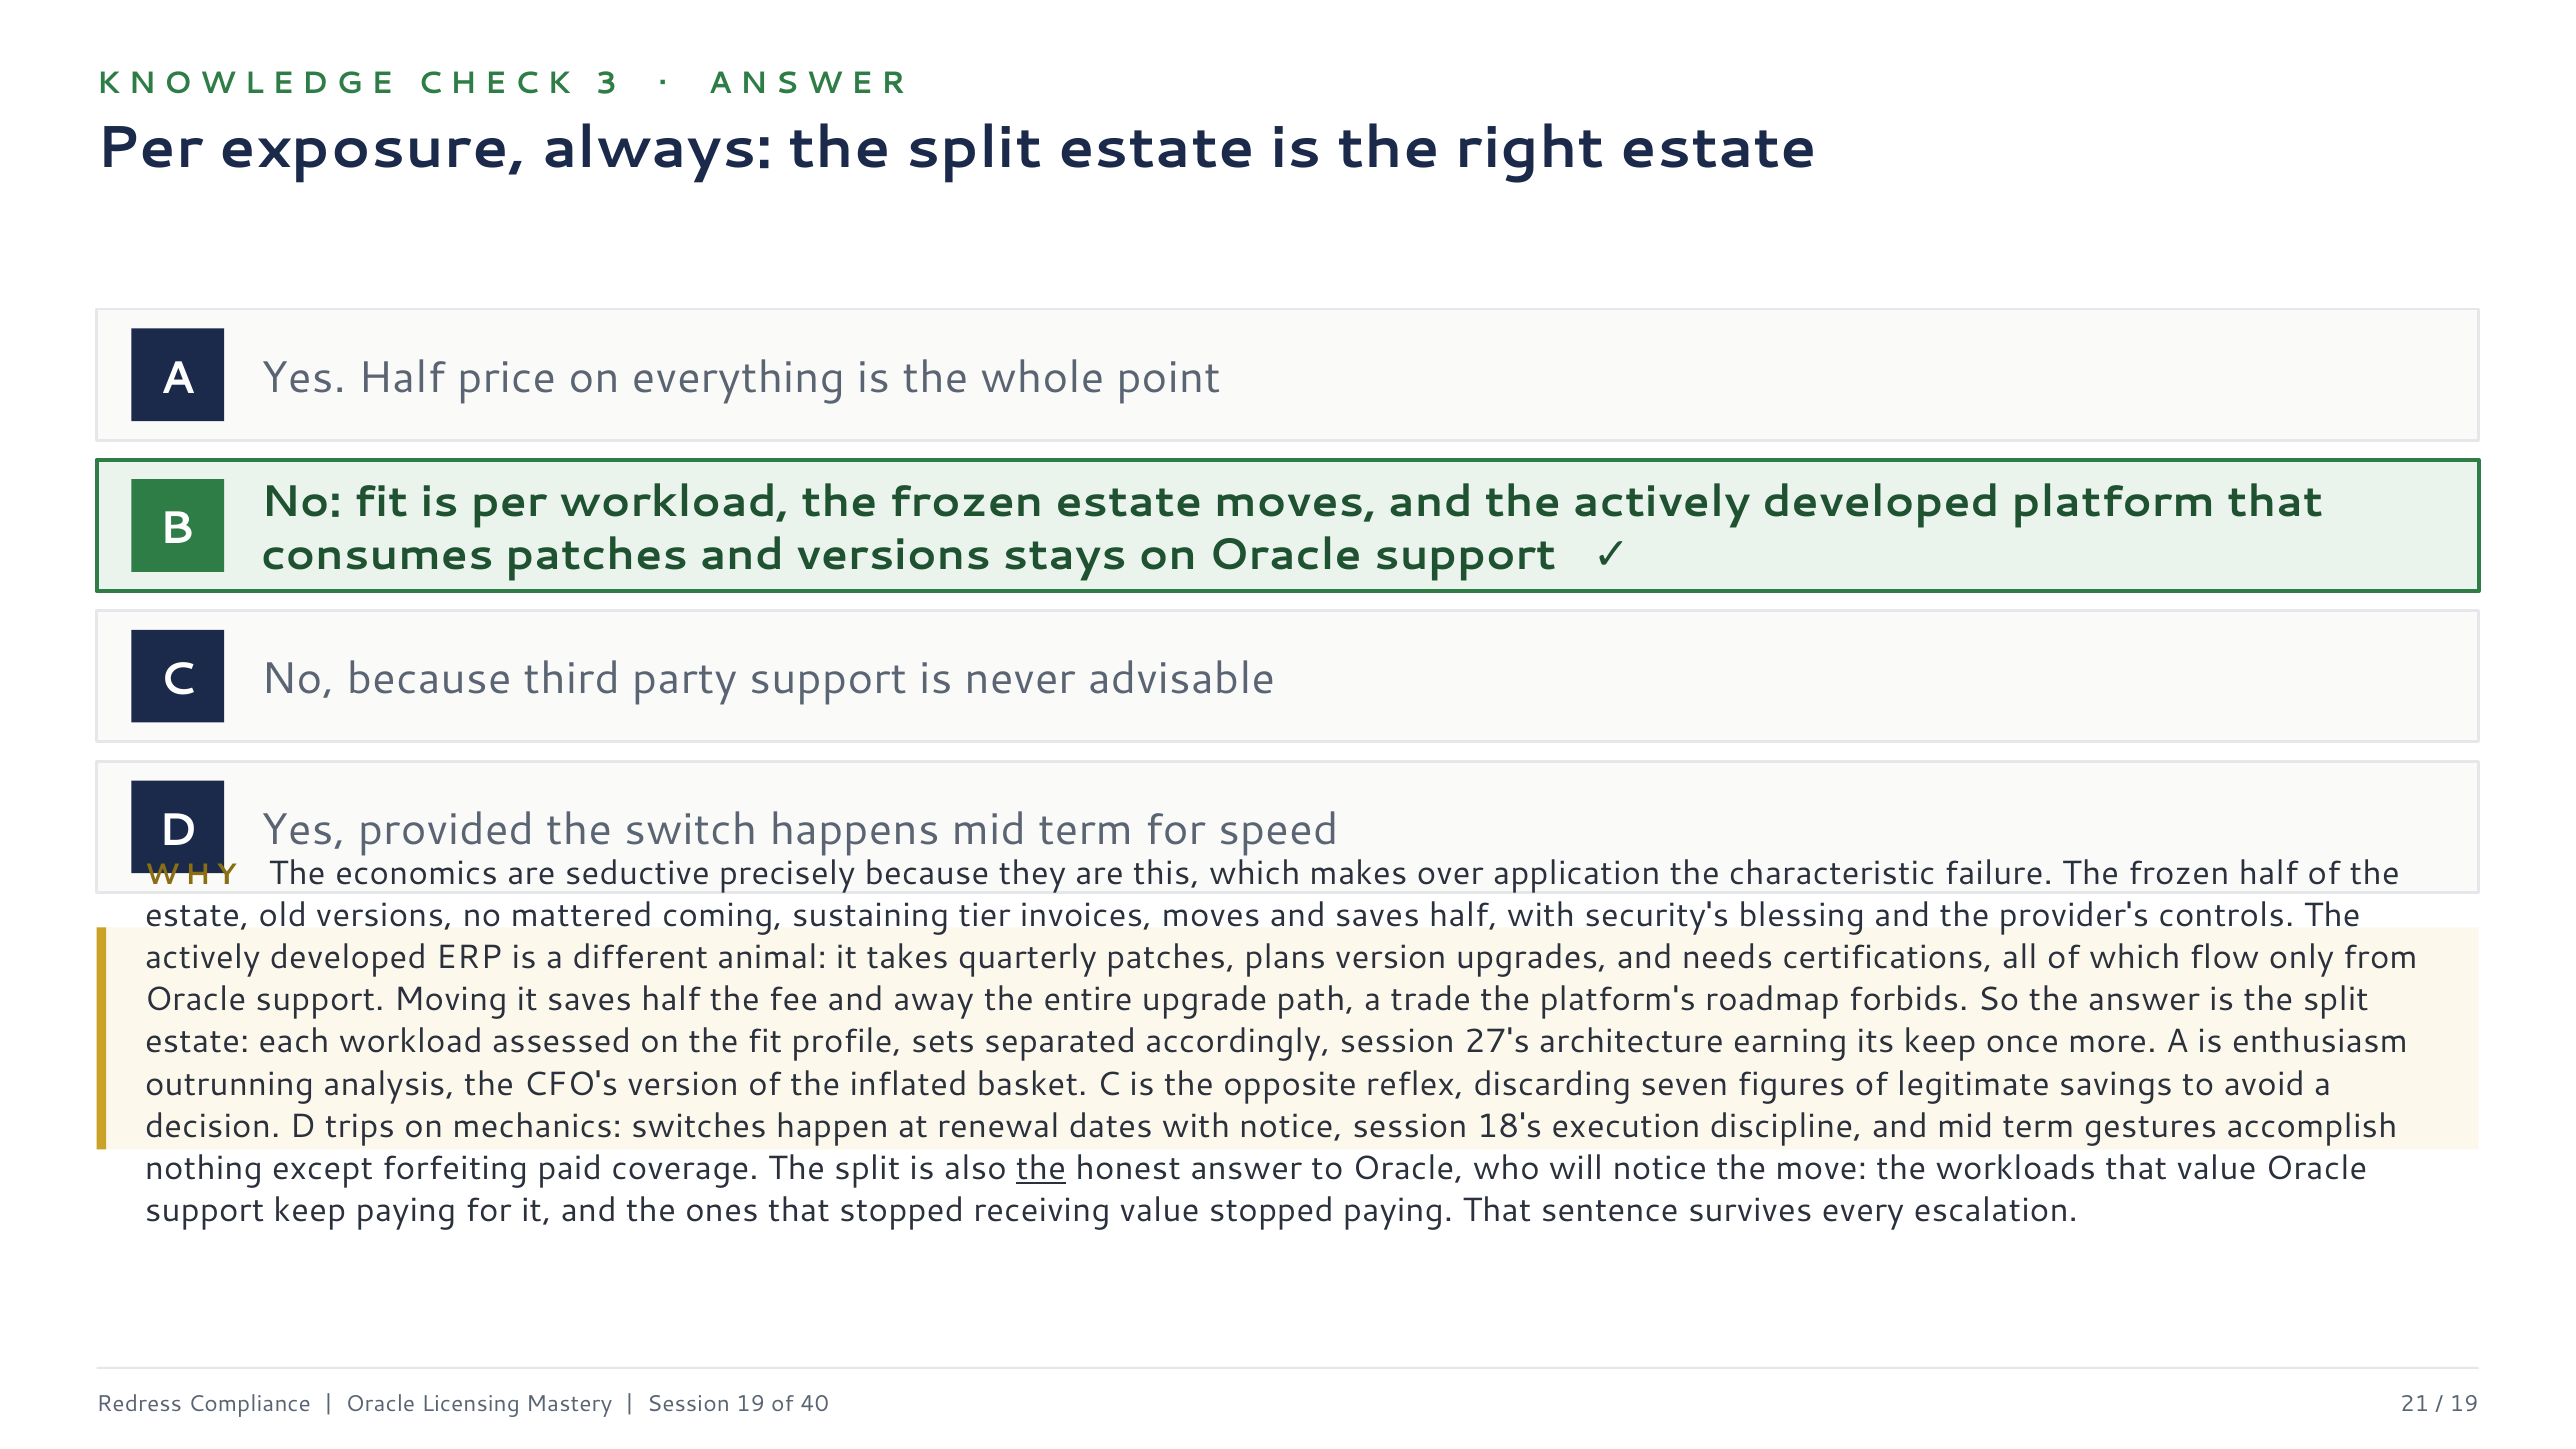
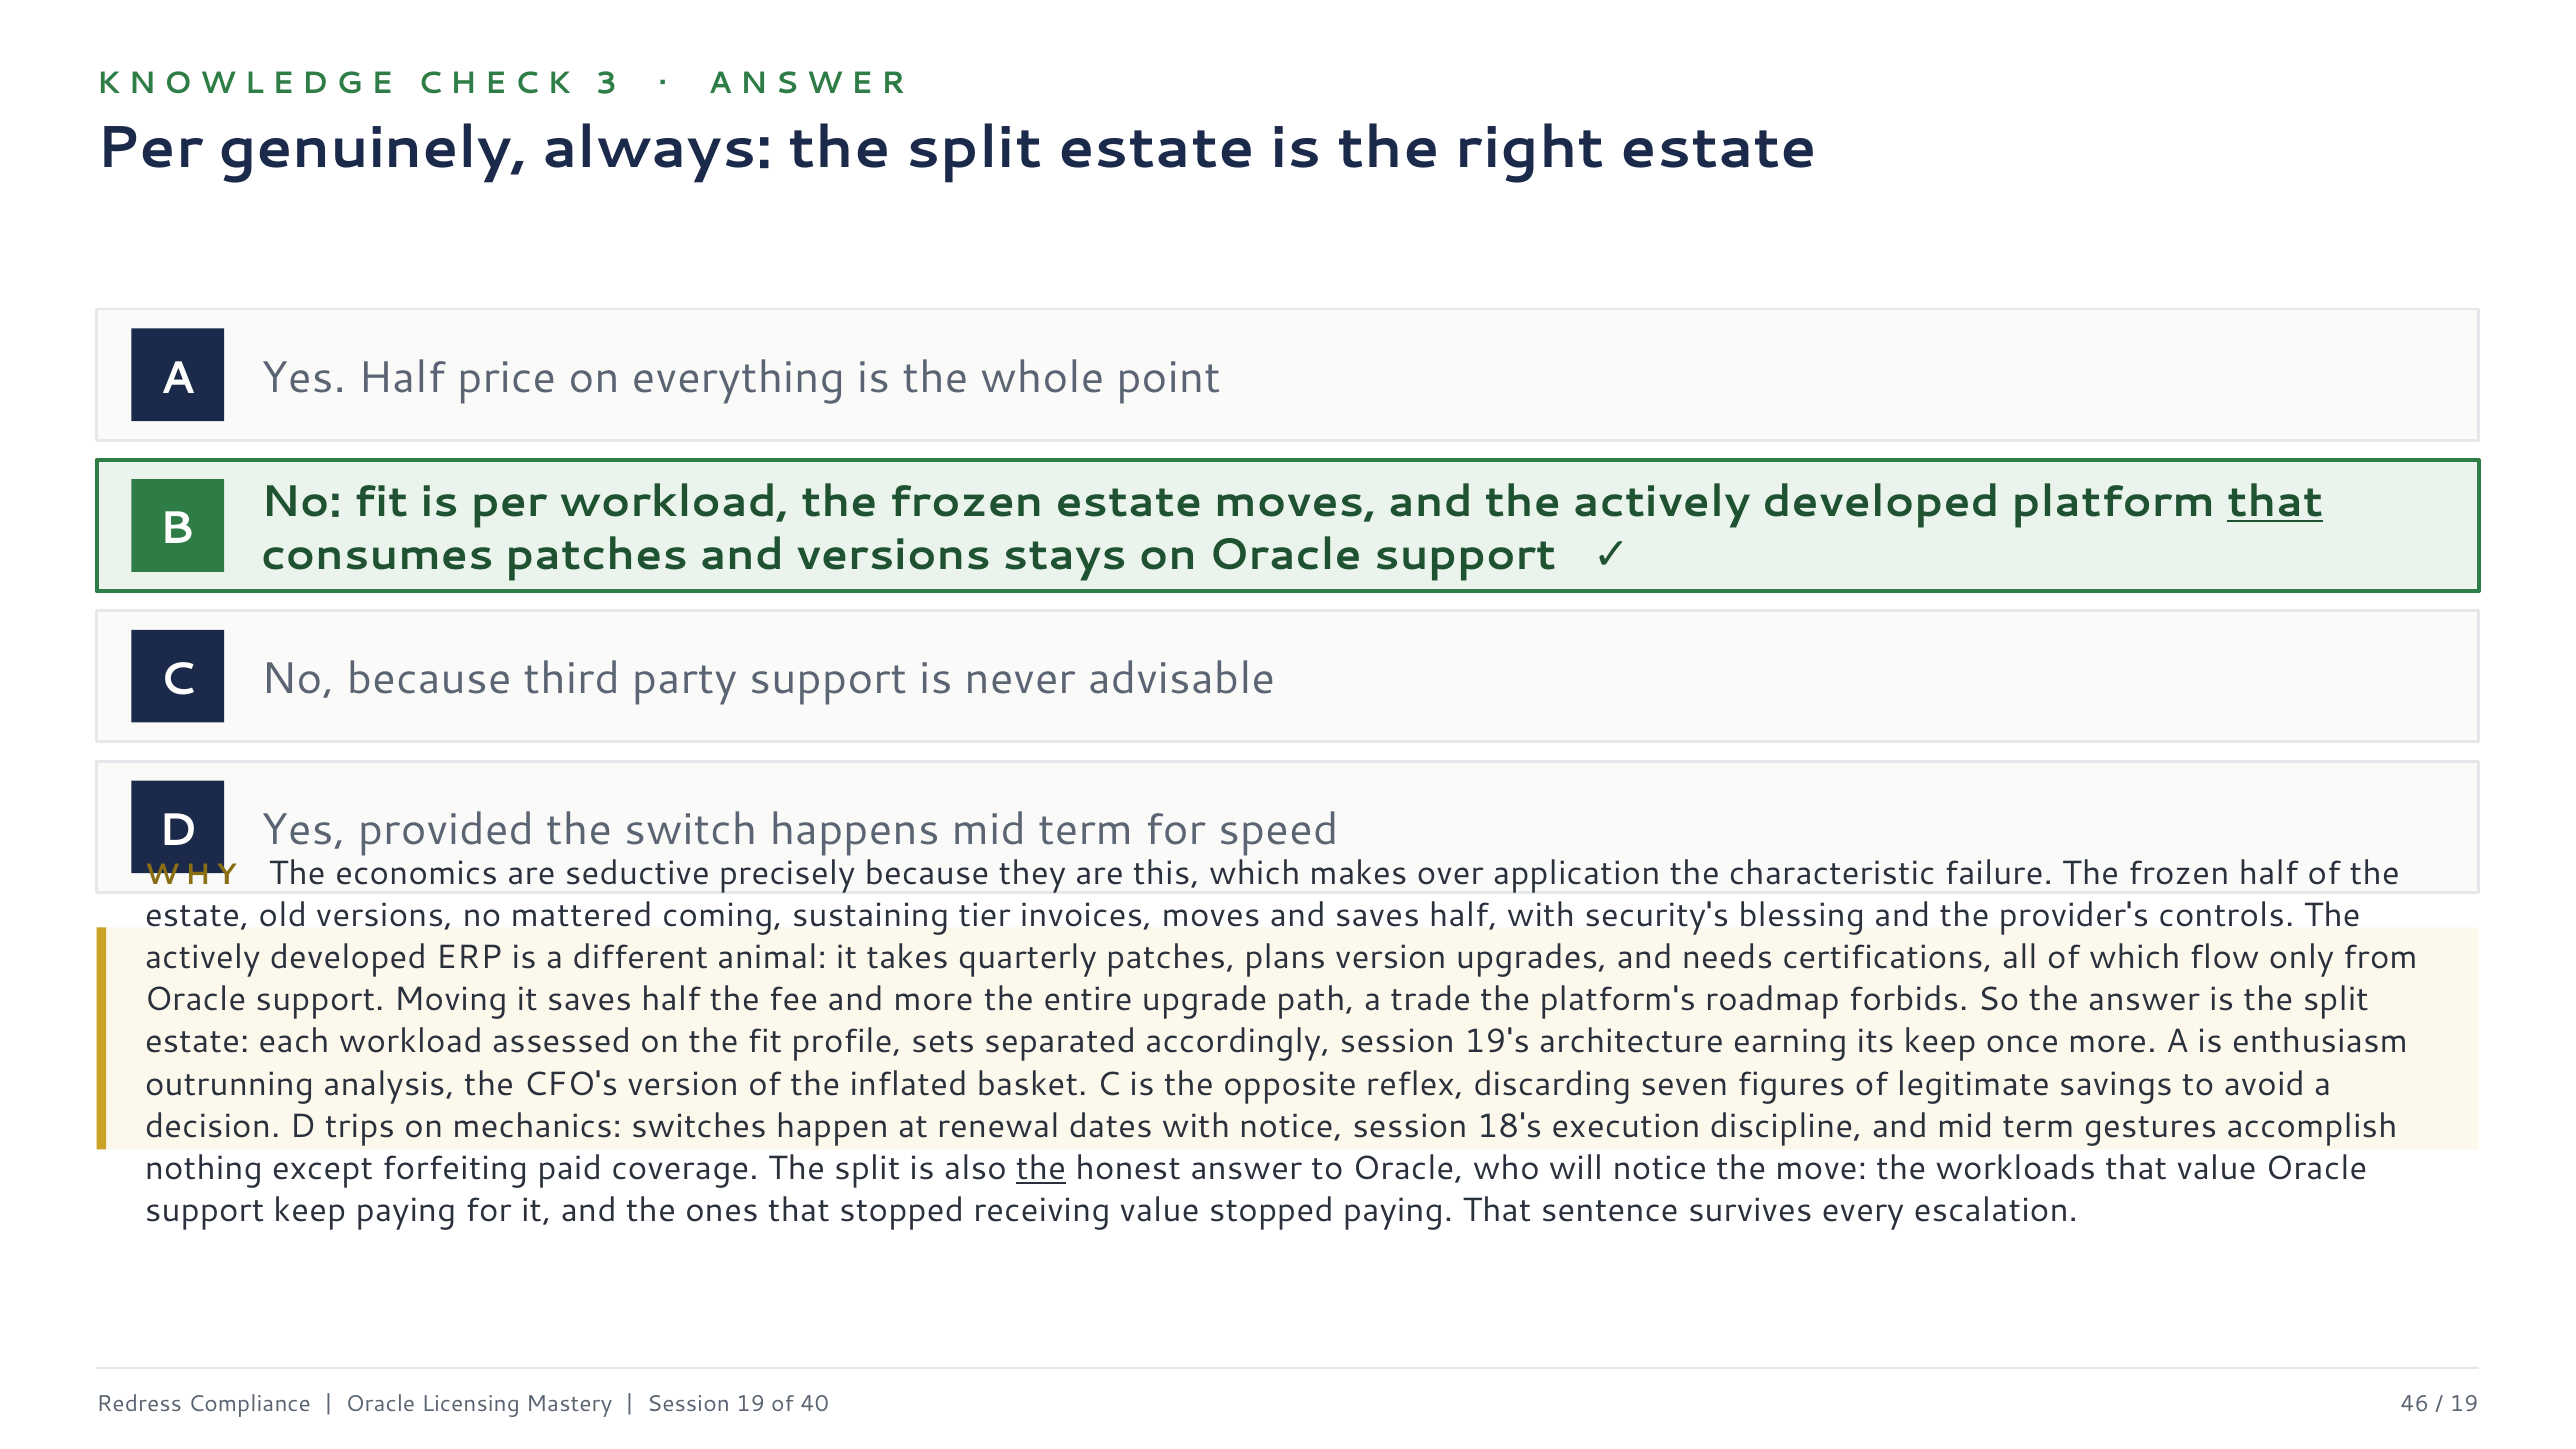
exposure: exposure -> genuinely (373, 148)
that underline: none -> present (2275, 502)
and away: away -> more (934, 1000)
27's: 27's -> 19's (1497, 1042)
21: 21 -> 46 (2415, 1404)
